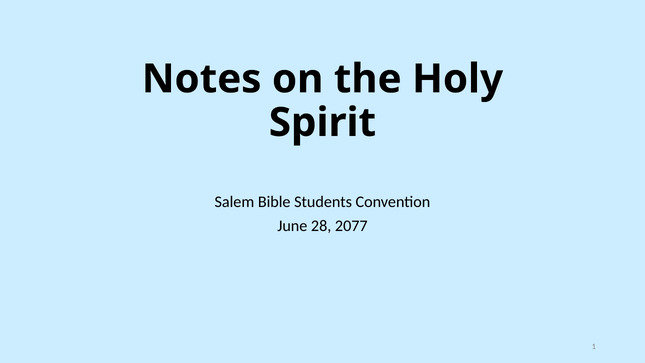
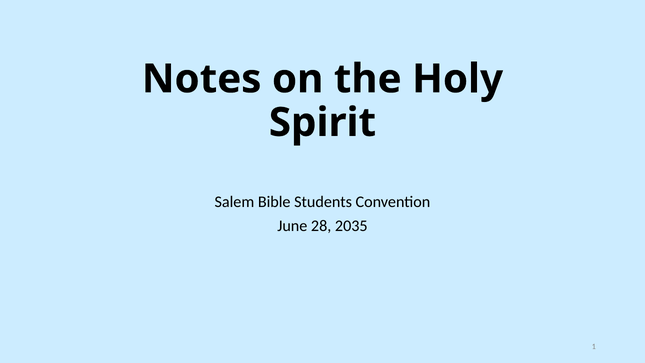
2077: 2077 -> 2035 (351, 226)
